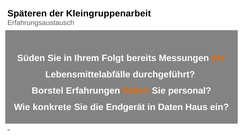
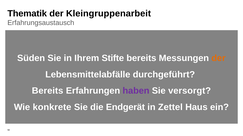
Späteren: Späteren -> Thematik (27, 14)
Folgt: Folgt -> Stifte (113, 58)
Borstel: Borstel -> Bereits (48, 91)
haben colour: orange -> purple (136, 91)
personal: personal -> versorgt (190, 91)
Daten: Daten -> Zettel (170, 108)
